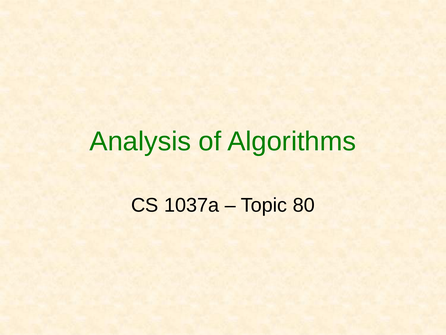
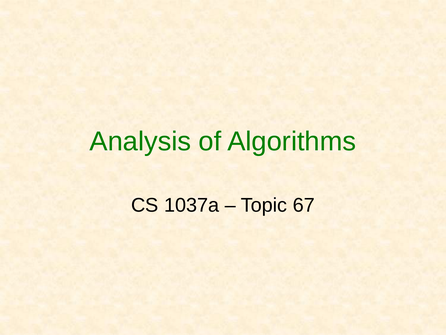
80: 80 -> 67 (304, 205)
